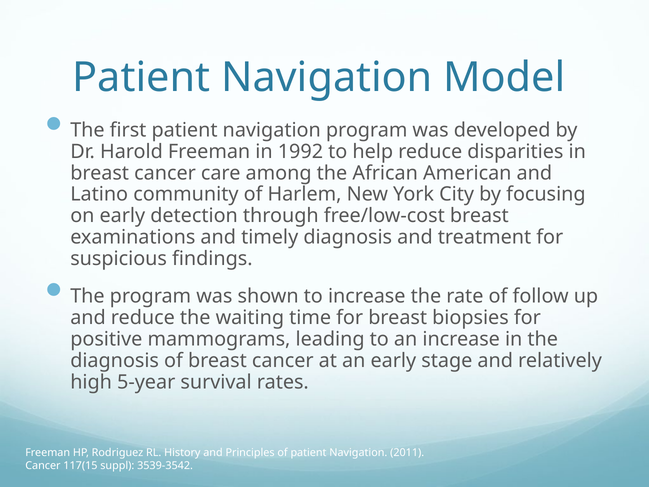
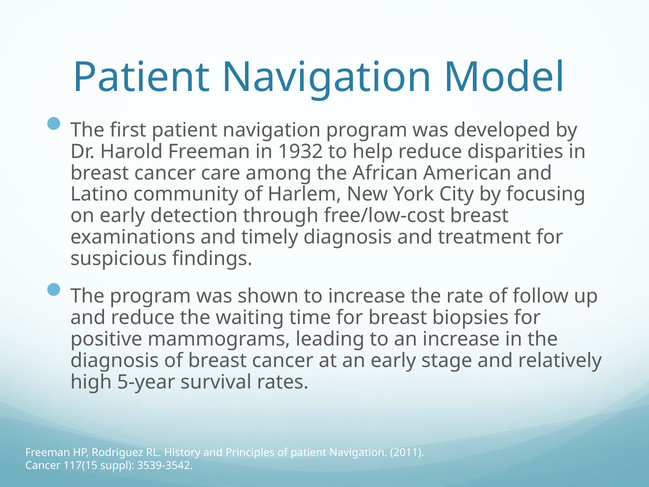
1992: 1992 -> 1932 (300, 152)
